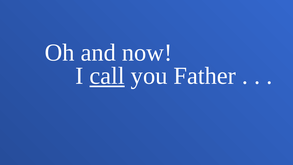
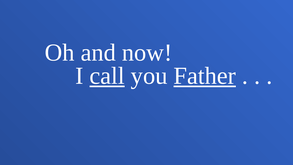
Father underline: none -> present (205, 76)
